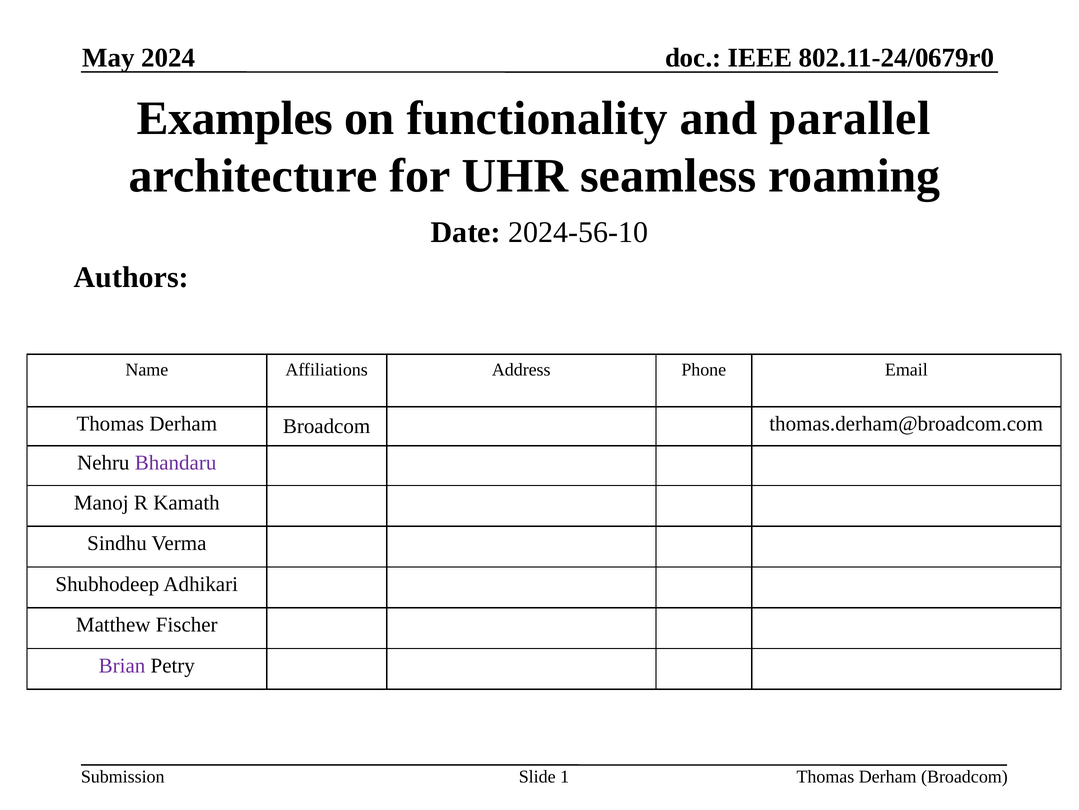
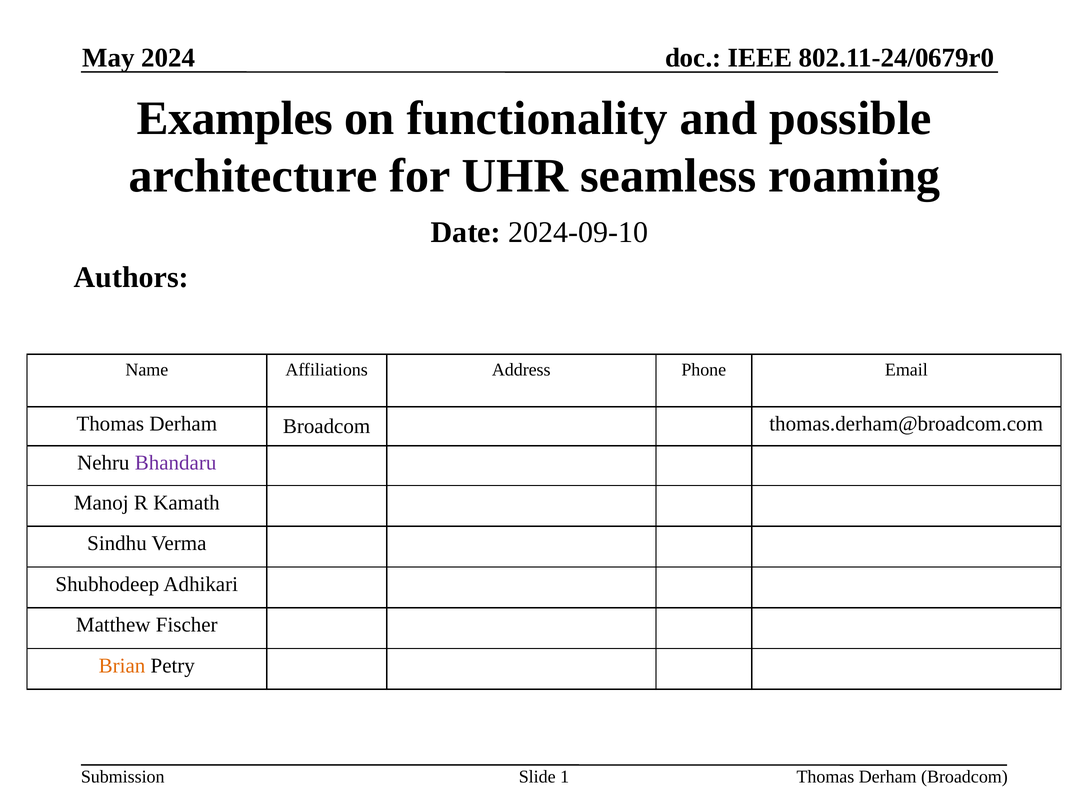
parallel: parallel -> possible (850, 118)
2024-56-10: 2024-56-10 -> 2024-09-10 (578, 232)
Brian colour: purple -> orange (122, 665)
